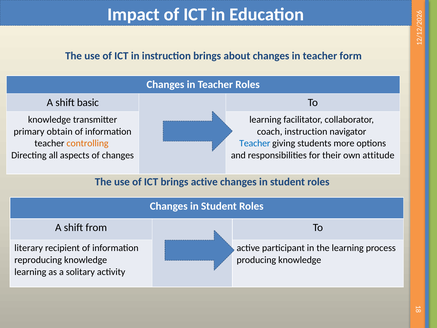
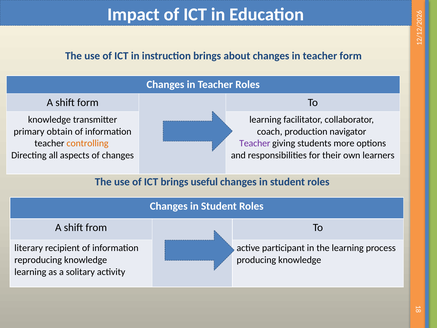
shift basic: basic -> form (88, 102)
coach instruction: instruction -> production (306, 131)
Teacher colour: blue -> purple (255, 143)
attitude: attitude -> learners (379, 155)
brings active: active -> useful (204, 182)
